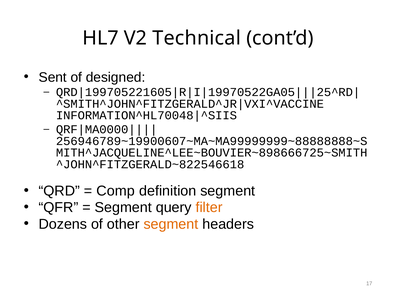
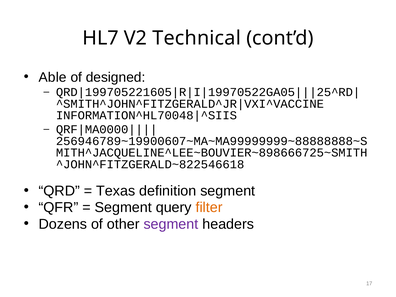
Sent: Sent -> Able (53, 77)
Comp: Comp -> Texas (116, 191)
segment colour: orange -> purple (171, 224)
